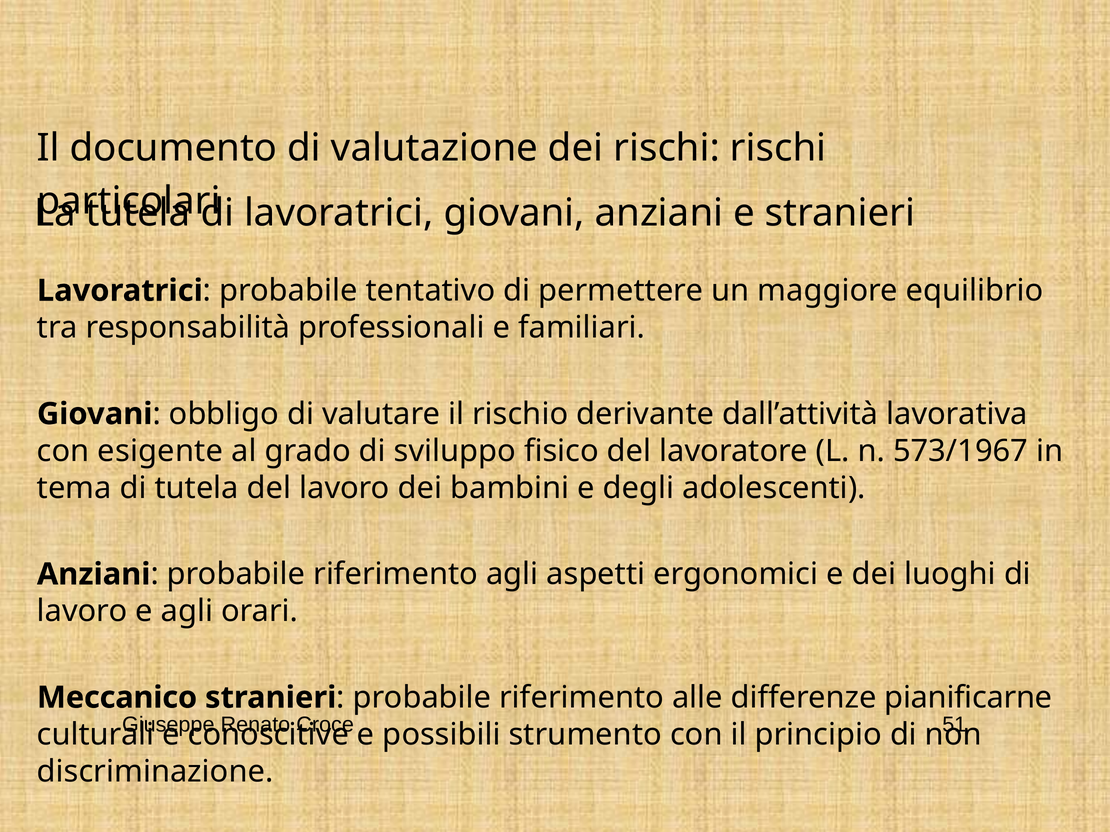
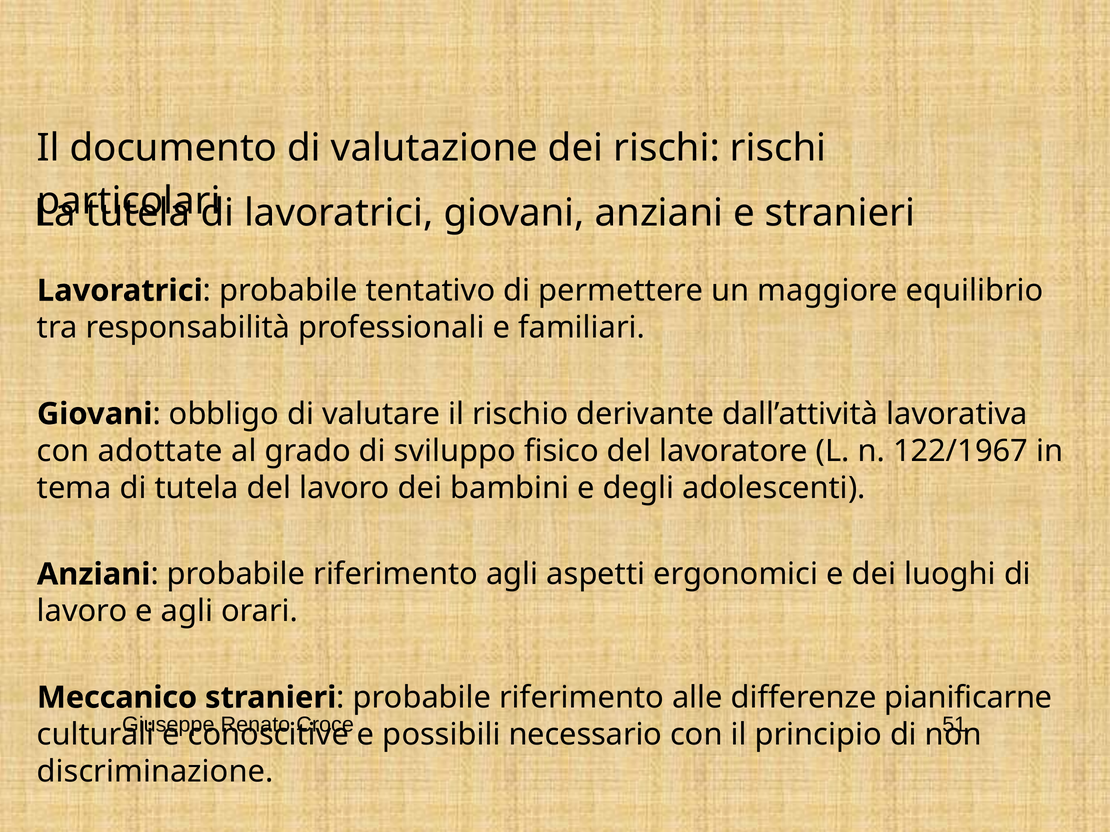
esigente: esigente -> adottate (160, 451)
573/1967: 573/1967 -> 122/1967 (961, 451)
strumento: strumento -> necessario (585, 735)
